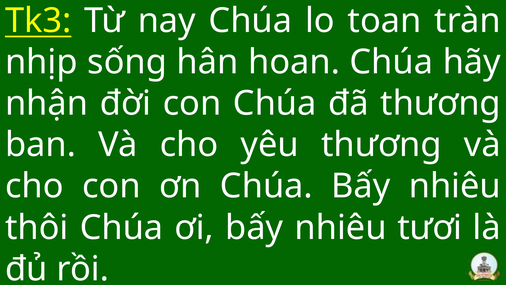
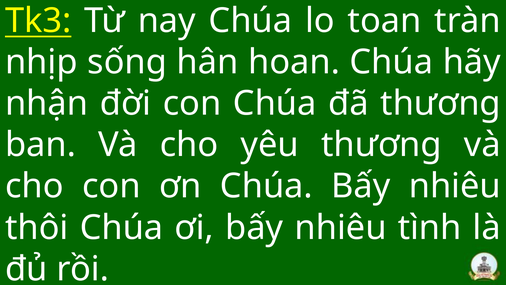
tươi: tươi -> tình (430, 227)
